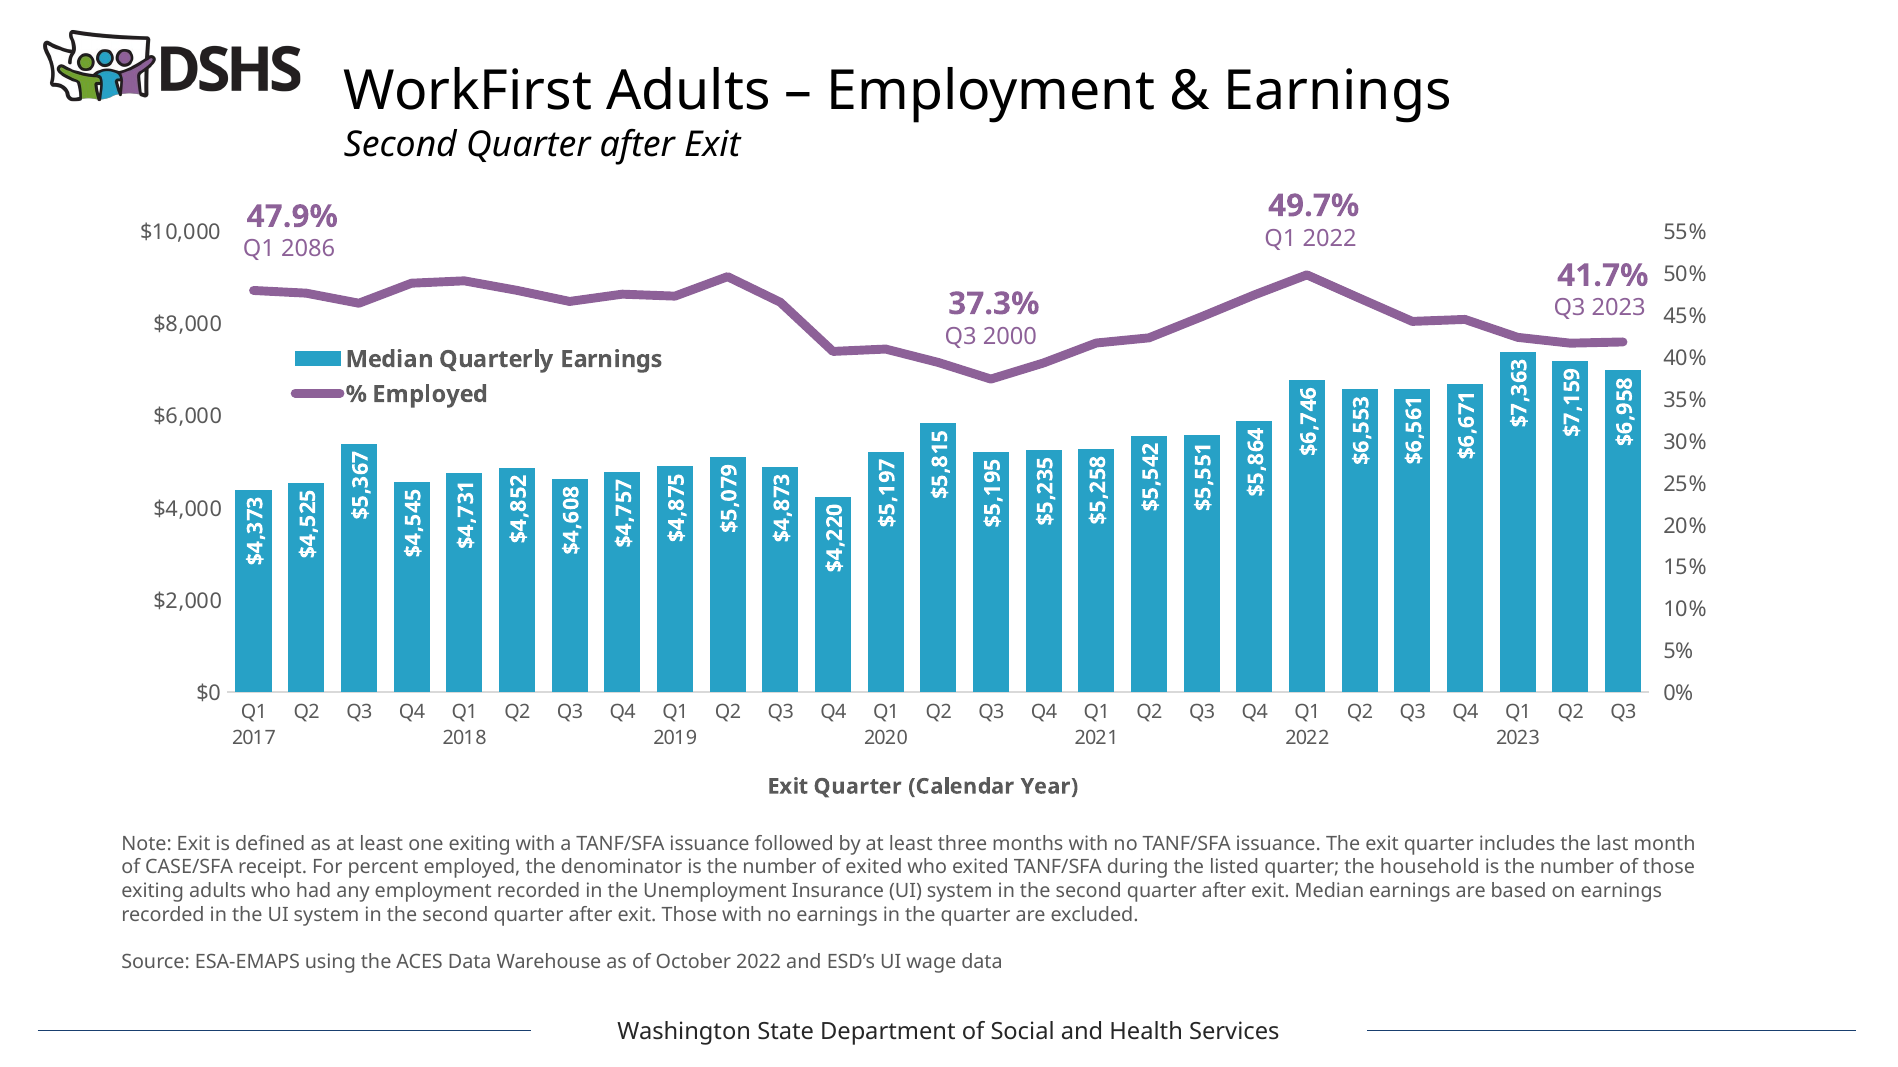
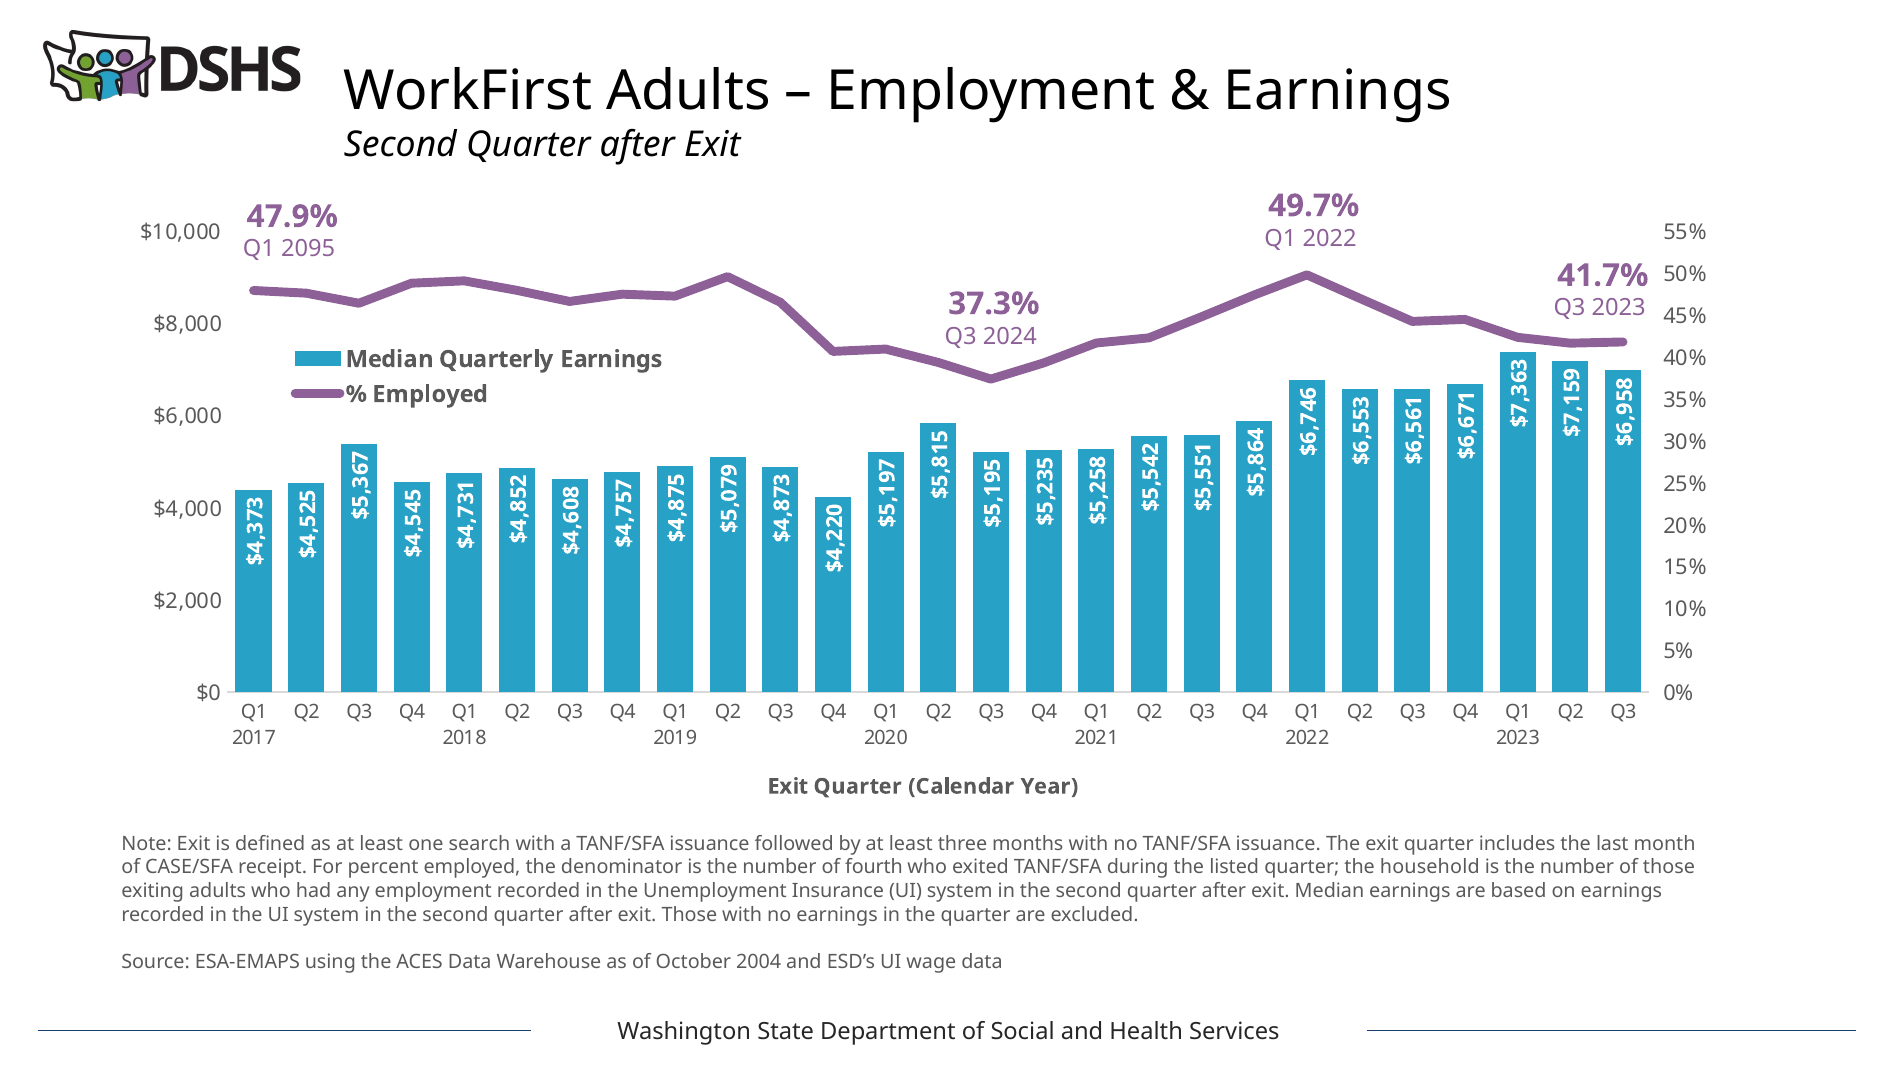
2086: 2086 -> 2095 (308, 249)
2000: 2000 -> 2024 (1010, 337)
one exiting: exiting -> search (480, 844)
of exited: exited -> fourth (874, 868)
October 2022: 2022 -> 2004 (759, 963)
